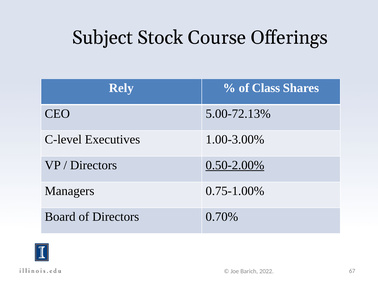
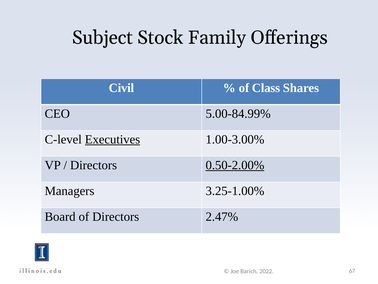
Course: Course -> Family (217, 38)
Rely: Rely -> Civil (121, 88)
5.00-72.13%: 5.00-72.13% -> 5.00-84.99% (238, 113)
Executives underline: none -> present (112, 139)
0.75-1.00%: 0.75-1.00% -> 3.25-1.00% (235, 191)
0.70%: 0.70% -> 2.47% (222, 216)
